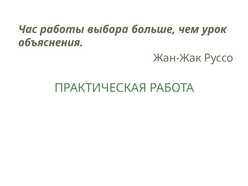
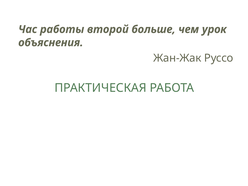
выбора: выбора -> второй (108, 29)
